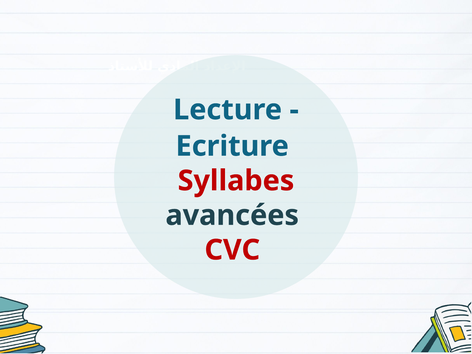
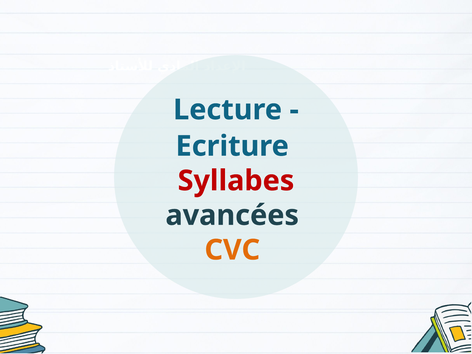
CVC colour: red -> orange (232, 250)
